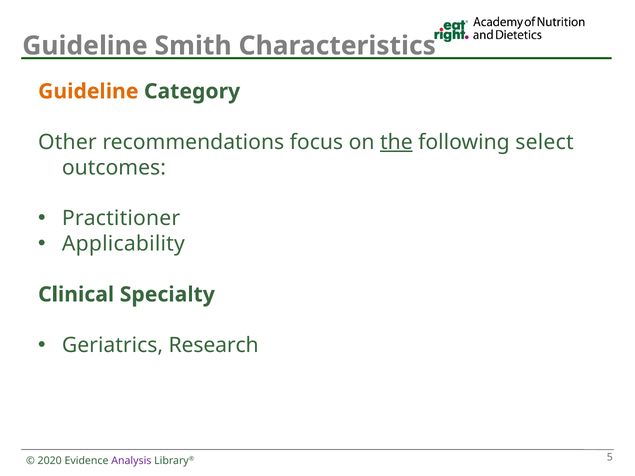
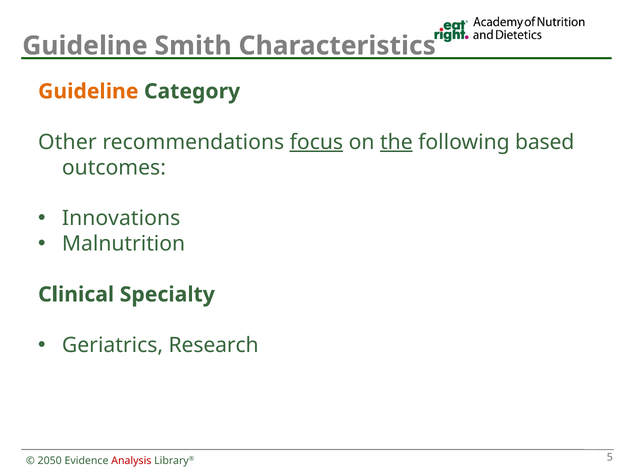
focus underline: none -> present (316, 142)
select: select -> based (545, 142)
Practitioner: Practitioner -> Innovations (121, 218)
Applicability: Applicability -> Malnutrition (124, 244)
2020: 2020 -> 2050 (50, 461)
Analysis colour: purple -> red (131, 461)
